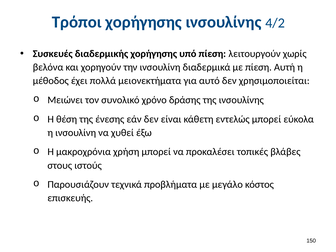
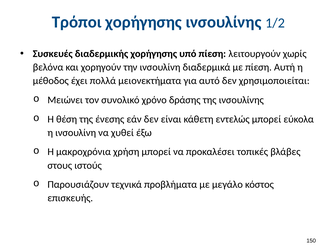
4/2: 4/2 -> 1/2 (275, 23)
